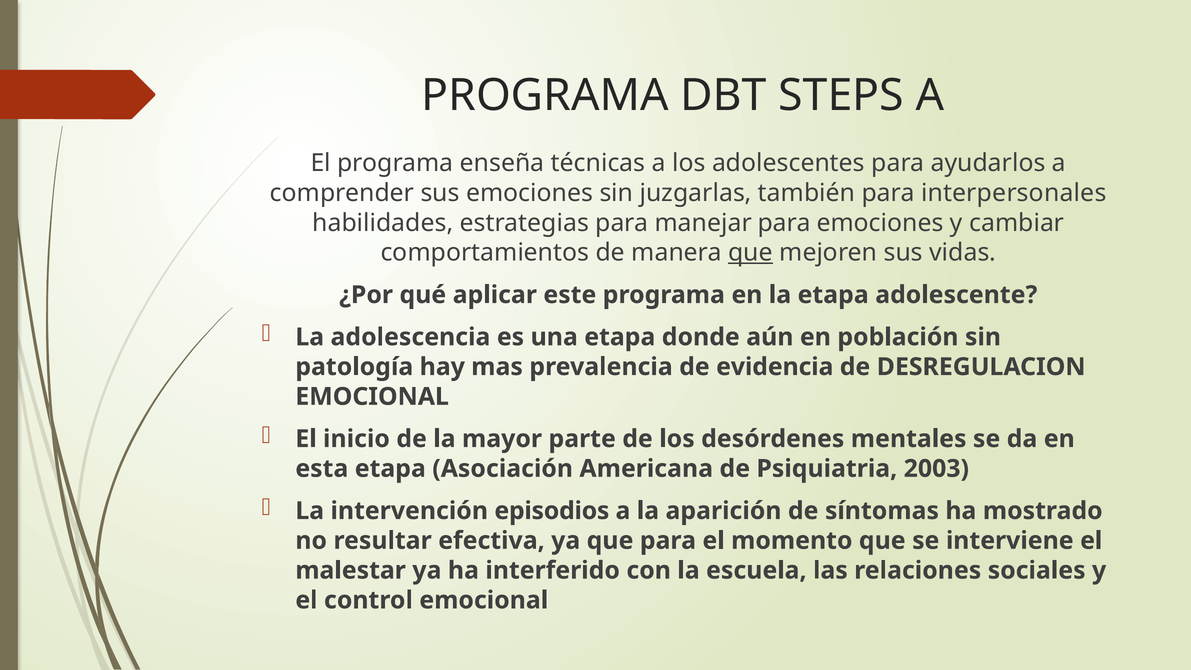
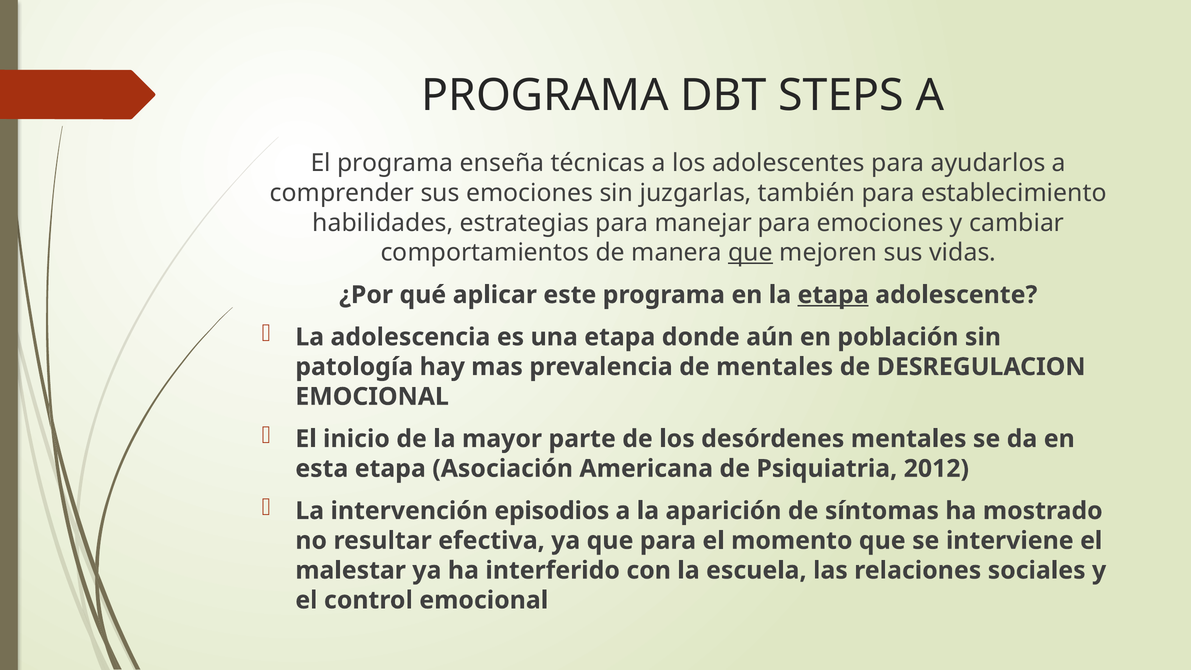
interpersonales: interpersonales -> establecimiento (1014, 193)
etapa underline: none -> present (833, 295)
de evidencia: evidencia -> mentales (775, 367)
2003: 2003 -> 2012 (936, 469)
